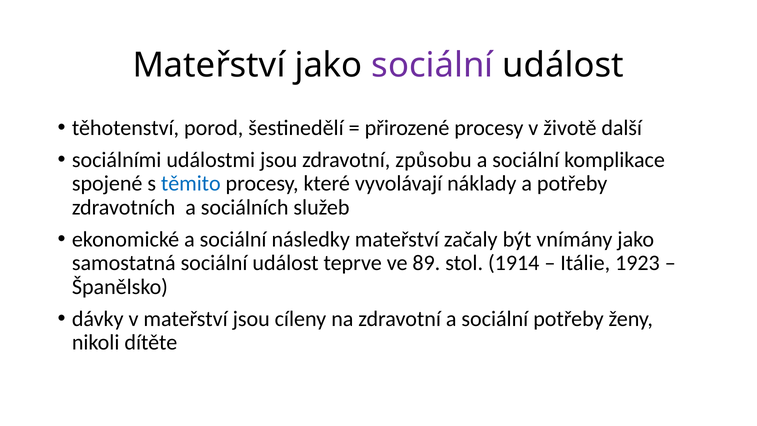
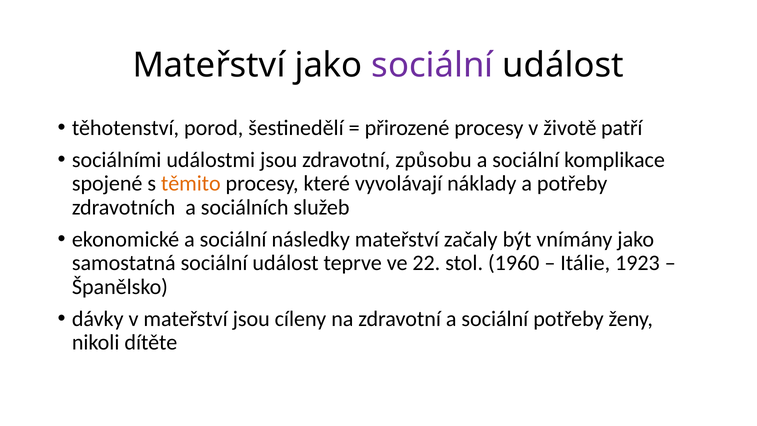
další: další -> patří (622, 128)
těmito colour: blue -> orange (191, 184)
89: 89 -> 22 (426, 263)
1914: 1914 -> 1960 (514, 263)
